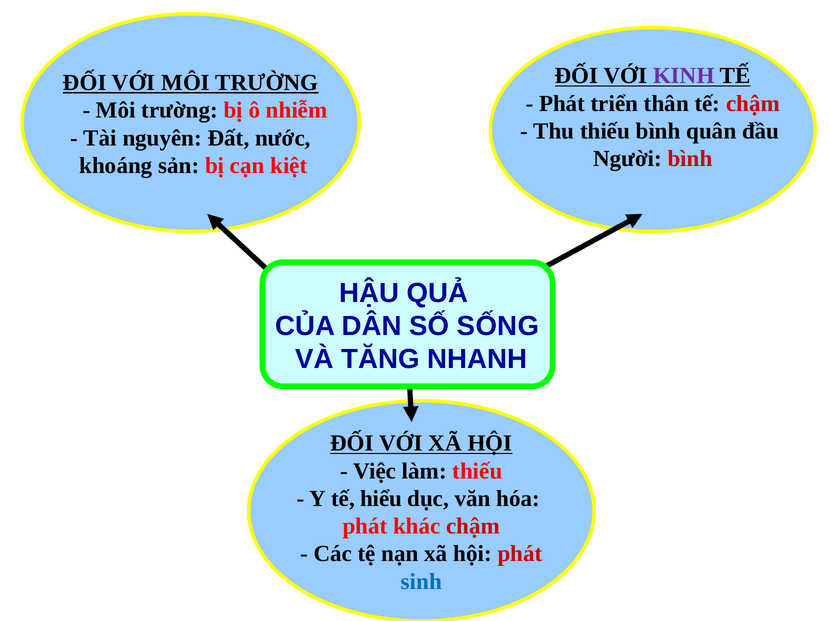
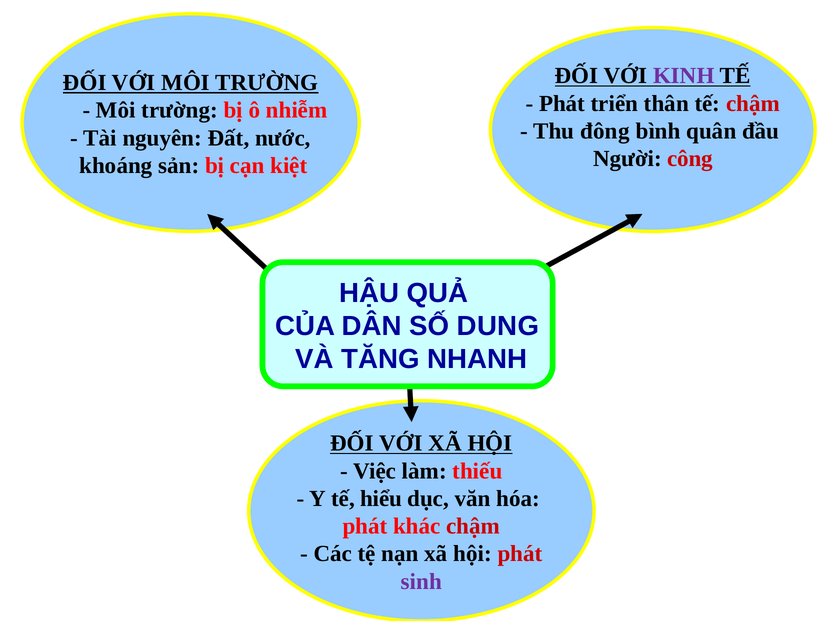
Thu thiếu: thiếu -> đông (605, 131)
Người bình: bình -> công (690, 159)
SỐNG: SỐNG -> DUNG (498, 327)
sinh colour: blue -> purple (421, 582)
